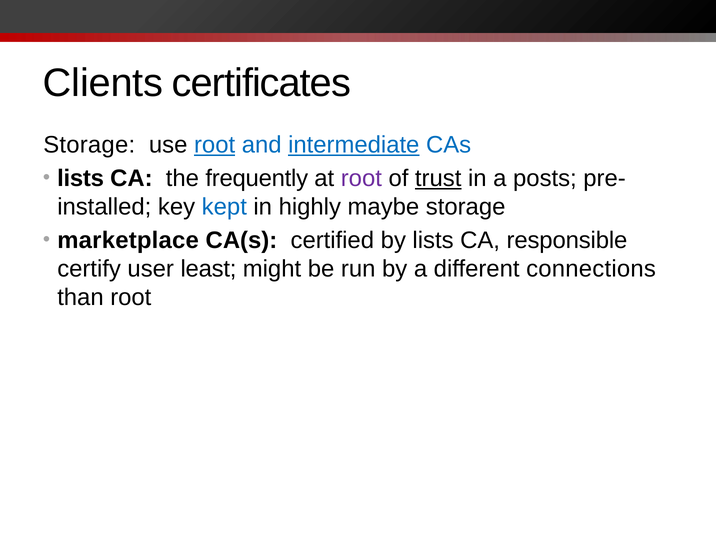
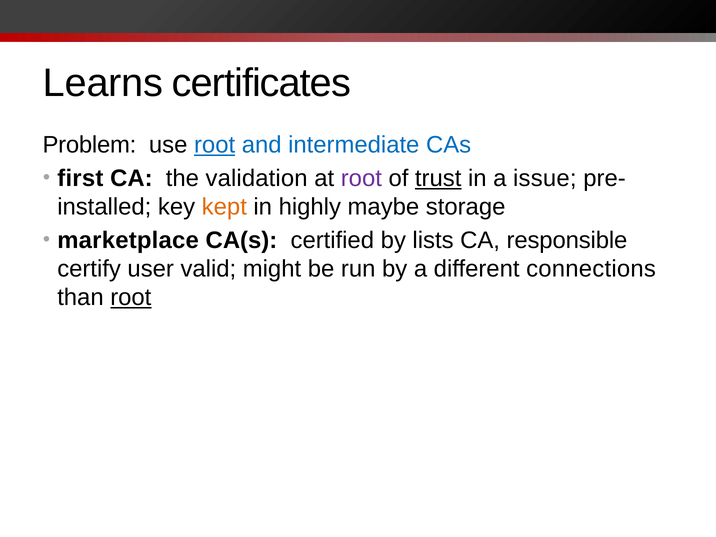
Clients: Clients -> Learns (103, 83)
Storage: Storage -> Problem (89, 145)
intermediate underline: present -> none (354, 145)
lists: lists -> first (80, 178)
frequently: frequently -> validation (257, 178)
posts: posts -> issue (545, 178)
kept colour: blue -> orange (224, 207)
least: least -> valid (208, 269)
root underline: none -> present (131, 298)
